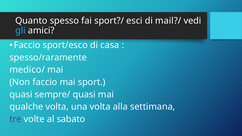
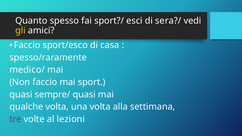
mail?/: mail?/ -> sera?/ (168, 21)
gli colour: light blue -> yellow (20, 31)
sabato: sabato -> lezioni (71, 119)
